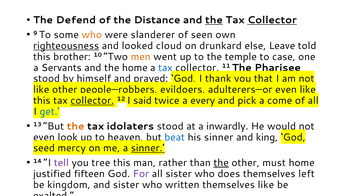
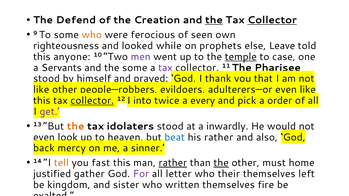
Distance: Distance -> Creation (157, 20)
slanderer: slanderer -> ferocious (153, 35)
righteousness underline: present -> none (66, 46)
cloud: cloud -> while (169, 46)
drunkard: drunkard -> prophets (221, 46)
brother: brother -> anyone (72, 57)
men colour: orange -> purple (141, 57)
temple underline: none -> present (241, 57)
the home: home -> some (135, 68)
tax colour: blue -> purple (165, 68)
said: said -> into (142, 101)
come: come -> order (280, 101)
get colour: blue -> purple (50, 112)
his sinner: sinner -> rather (219, 137)
king: king -> also (267, 137)
seed: seed -> back (44, 148)
sinner underline: present -> none (148, 148)
tell colour: purple -> orange (61, 163)
tree: tree -> fast (101, 163)
rather underline: none -> present (173, 163)
fifteen: fifteen -> gather (89, 174)
all sister: sister -> letter (179, 174)
does: does -> their (229, 174)
themselves like: like -> fire (266, 185)
